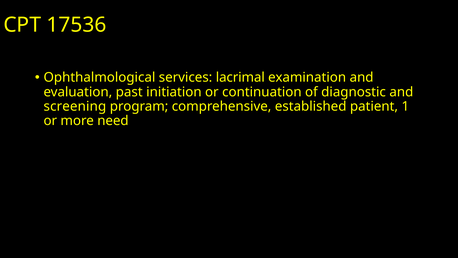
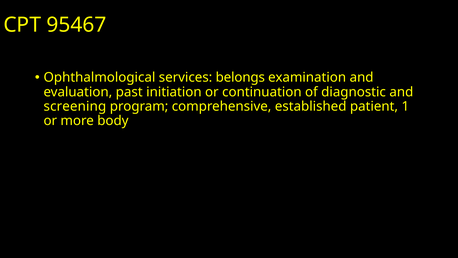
17536: 17536 -> 95467 (77, 25)
lacrimal: lacrimal -> belongs (240, 77)
need: need -> body (113, 121)
